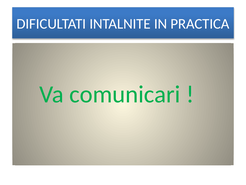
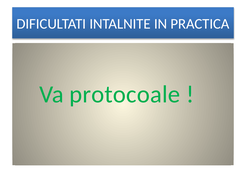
comunicari: comunicari -> protocoale (125, 94)
